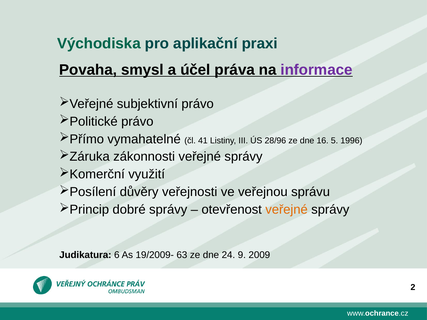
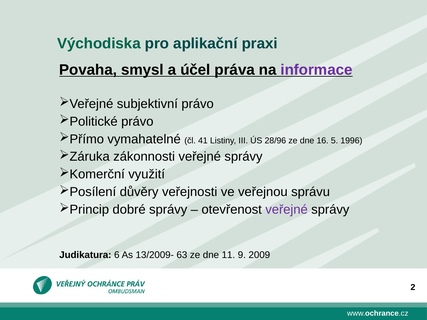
veřejné colour: orange -> purple (287, 210)
19/2009-: 19/2009- -> 13/2009- (155, 255)
24: 24 -> 11 (228, 255)
